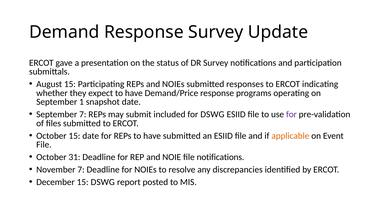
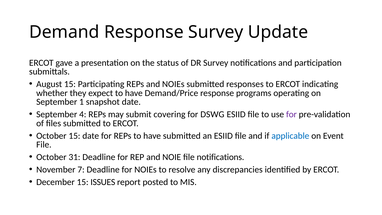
September 7: 7 -> 4 (83, 114)
included: included -> covering (169, 114)
applicable colour: orange -> blue (290, 136)
15 DSWG: DSWG -> ISSUES (103, 182)
